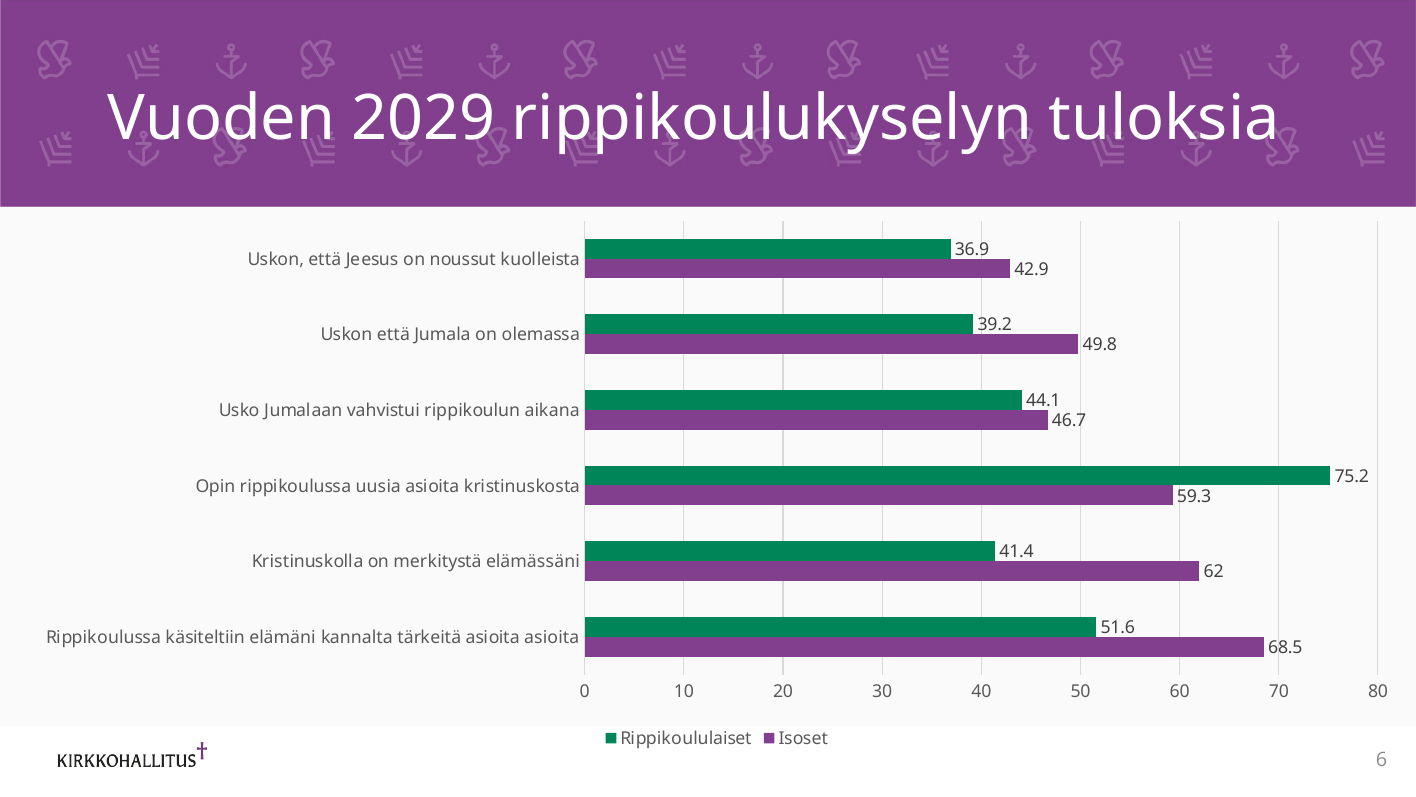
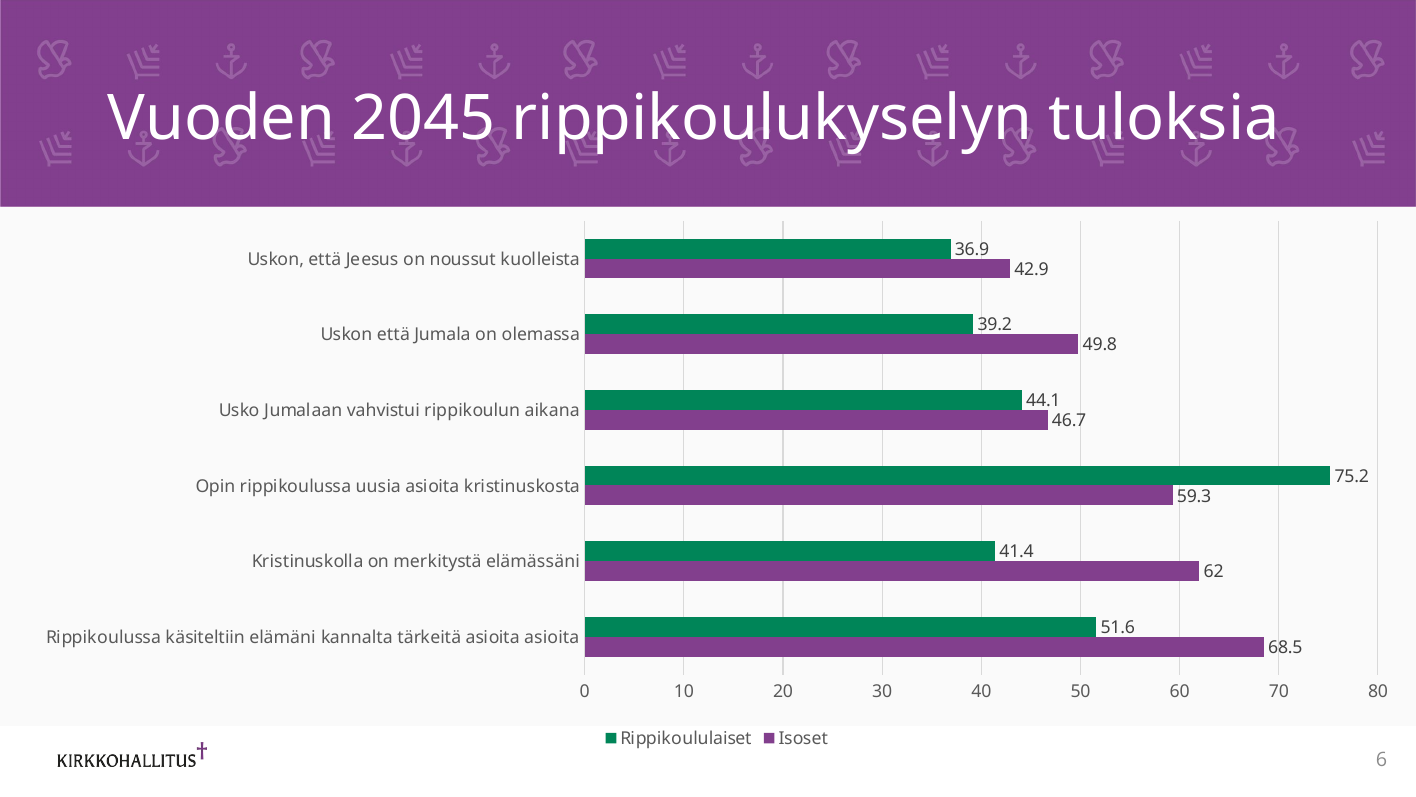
2029: 2029 -> 2045 (424, 119)
